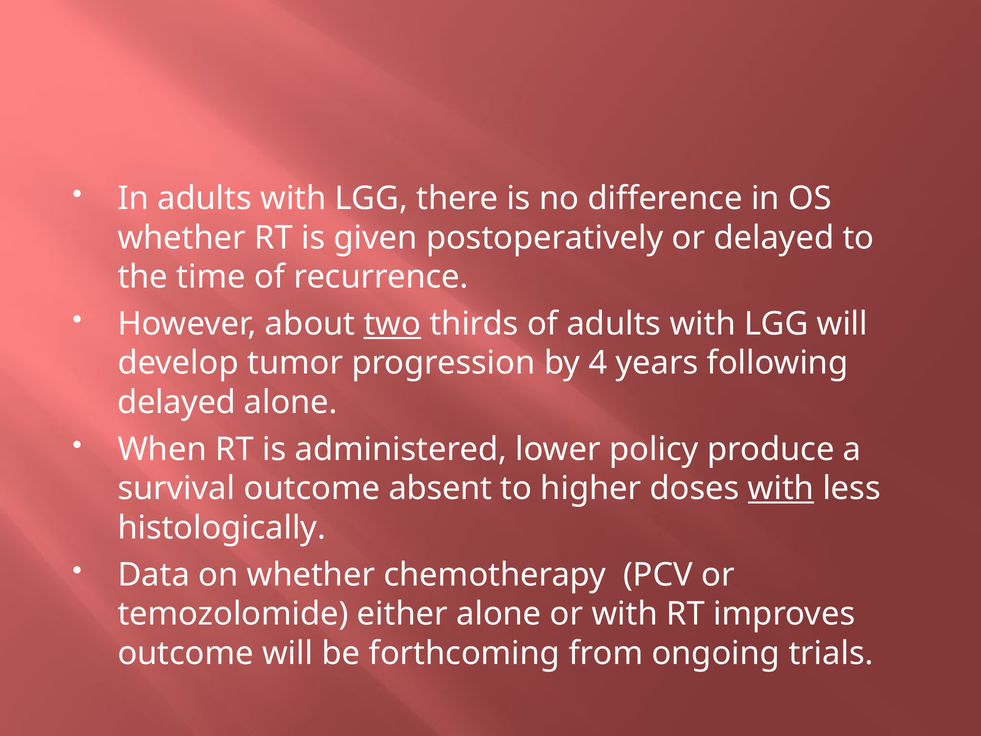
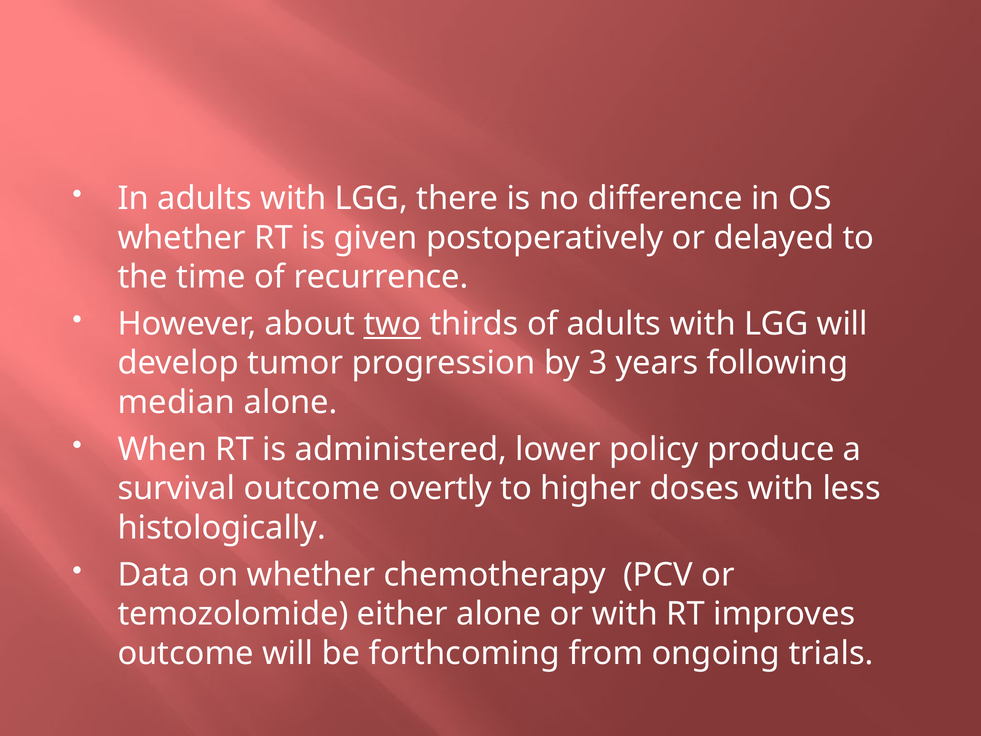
4: 4 -> 3 (598, 363)
delayed: delayed -> median (176, 402)
absent: absent -> overtly (440, 488)
with underline: present -> none (781, 488)
